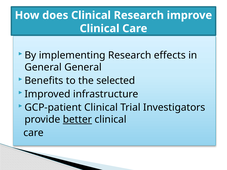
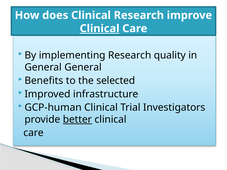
Clinical underline: none -> present (100, 29)
effects: effects -> quality (170, 55)
GCP-patient: GCP-patient -> GCP-human (53, 108)
